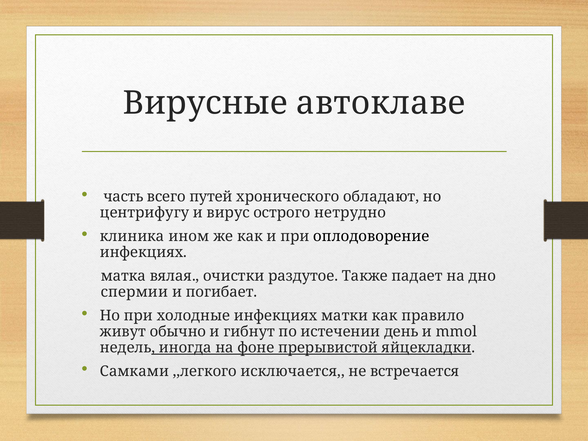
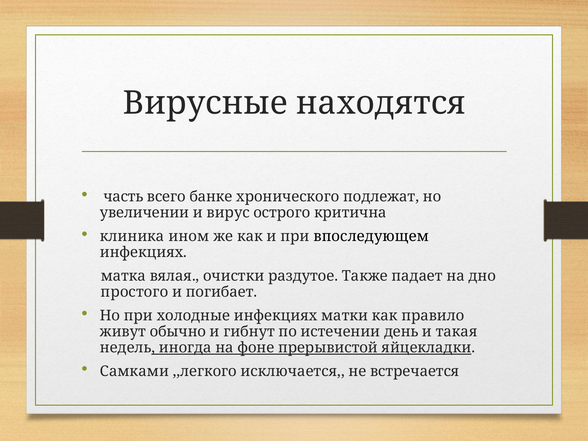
автоклаве: автоклаве -> находятся (381, 103)
путей: путей -> банке (211, 197)
обладают: обладают -> подлежат (381, 197)
центрифугу: центрифугу -> увеличении (145, 213)
нетрудно: нетрудно -> критична (350, 213)
оплодоворение: оплодоворение -> впоследующем (371, 236)
спермии: спермии -> простого (134, 292)
mmol: mmol -> такая (457, 332)
